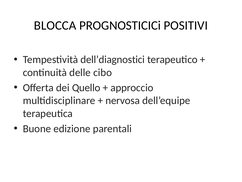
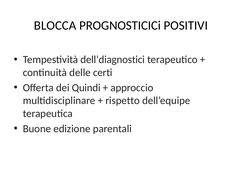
cibo: cibo -> certi (103, 72)
Quello: Quello -> Quindi (86, 87)
nervosa: nervosa -> rispetto (123, 100)
